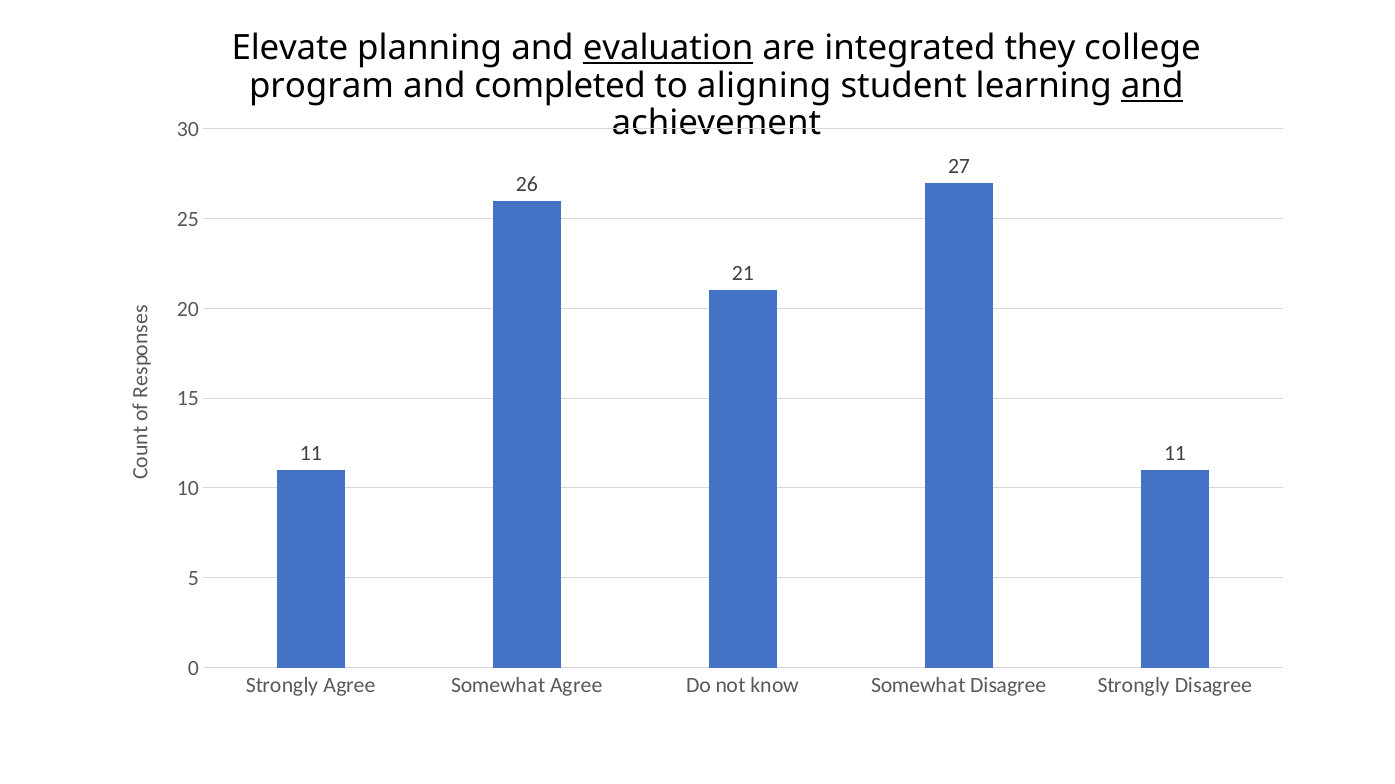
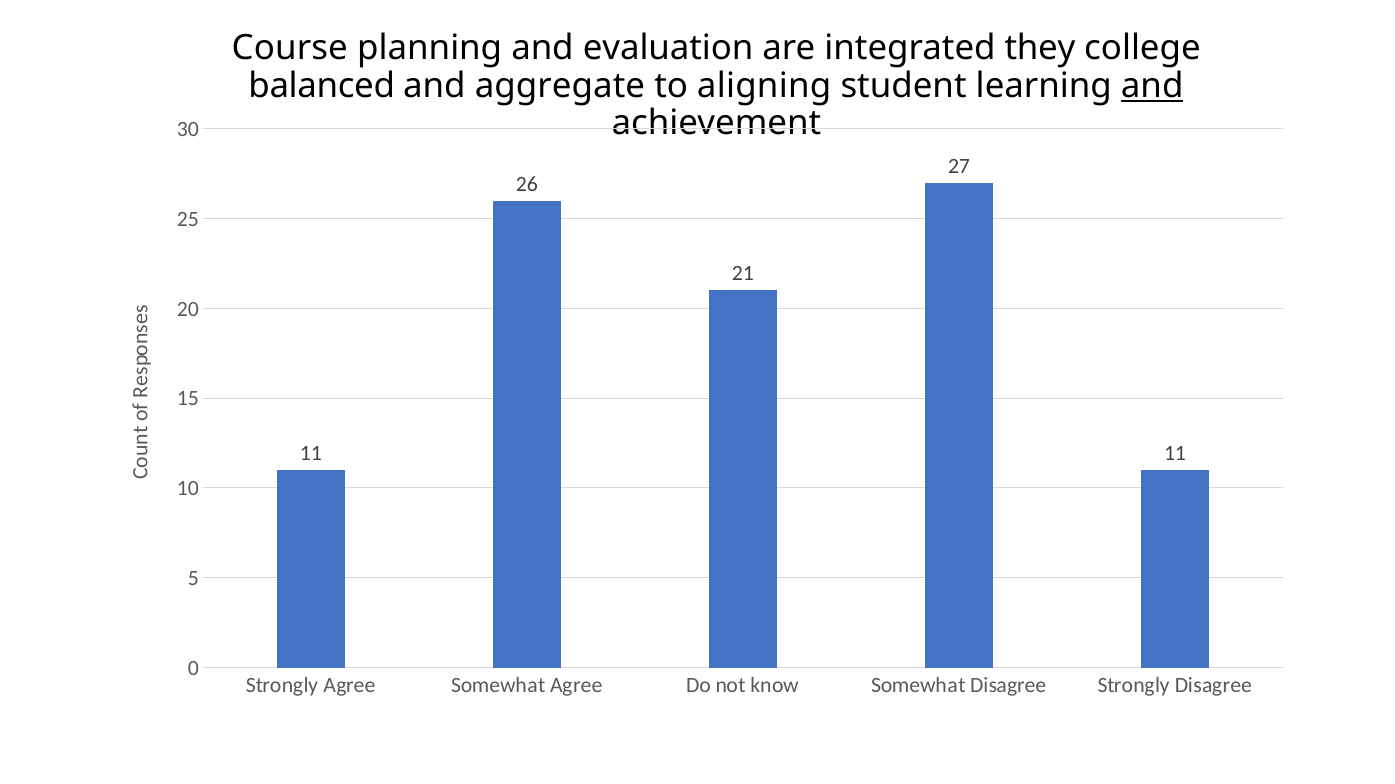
Elevate: Elevate -> Course (290, 48)
evaluation underline: present -> none (668, 48)
program: program -> balanced (322, 86)
completed: completed -> aggregate (560, 86)
